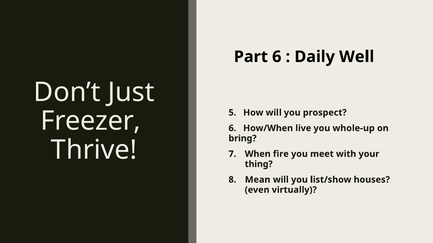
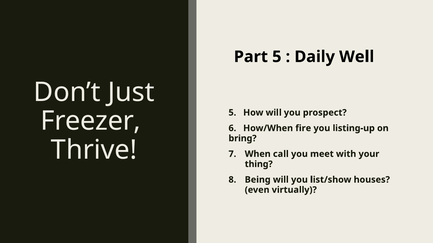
Part 6: 6 -> 5 (277, 57)
live: live -> fire (303, 128)
whole-up: whole-up -> listing-up (354, 128)
fire: fire -> call (281, 154)
Mean: Mean -> Being (258, 180)
